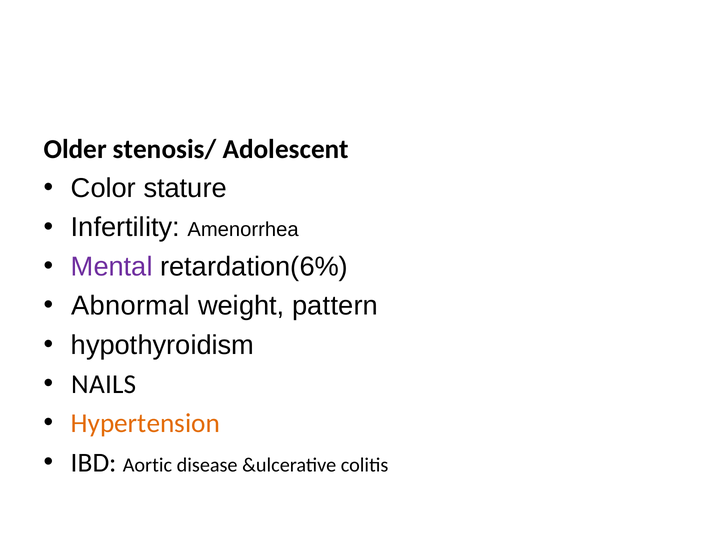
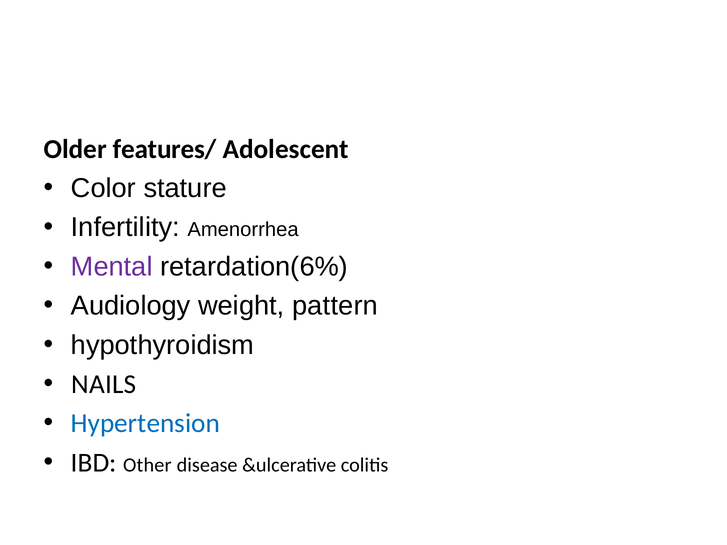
stenosis/: stenosis/ -> features/ (165, 149)
Abnormal: Abnormal -> Audiology (131, 306)
Hypertension colour: orange -> blue (145, 424)
Aortic: Aortic -> Other (147, 465)
